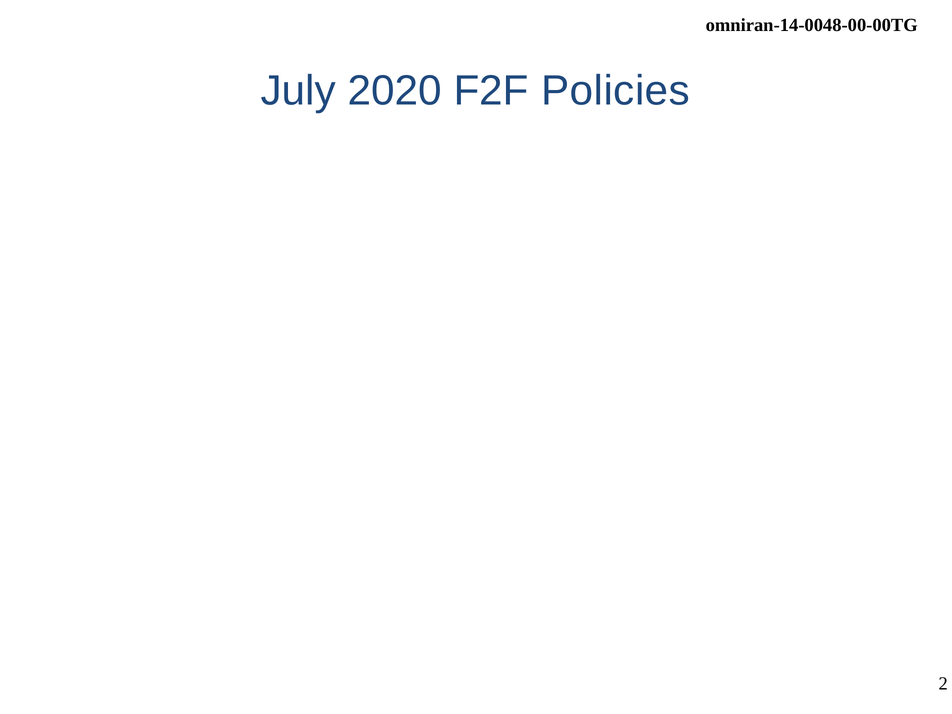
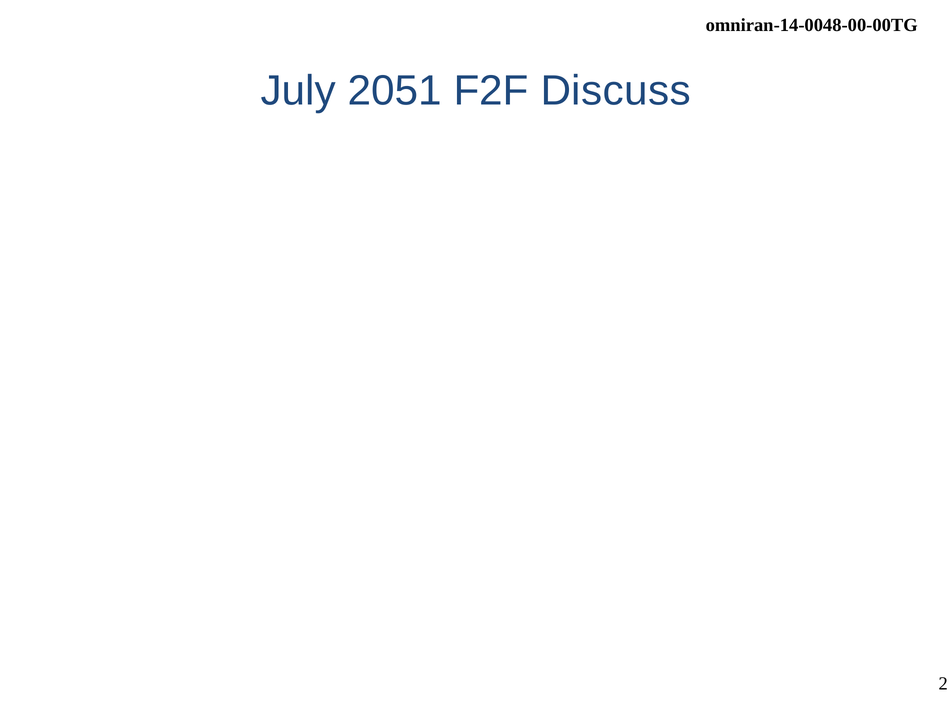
2020: 2020 -> 2051 (395, 91)
Policies: Policies -> Discuss (616, 91)
